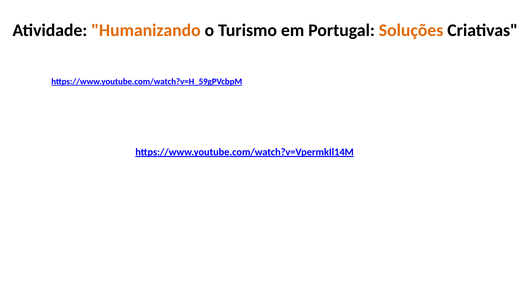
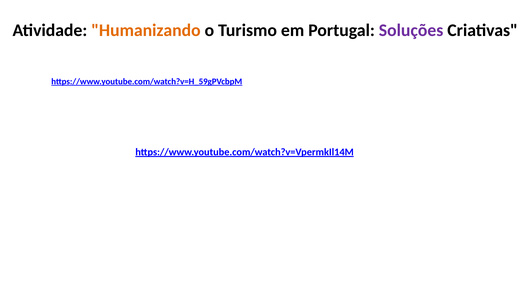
Soluções colour: orange -> purple (411, 30)
